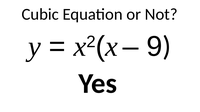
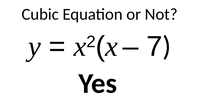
9: 9 -> 7 (154, 47)
